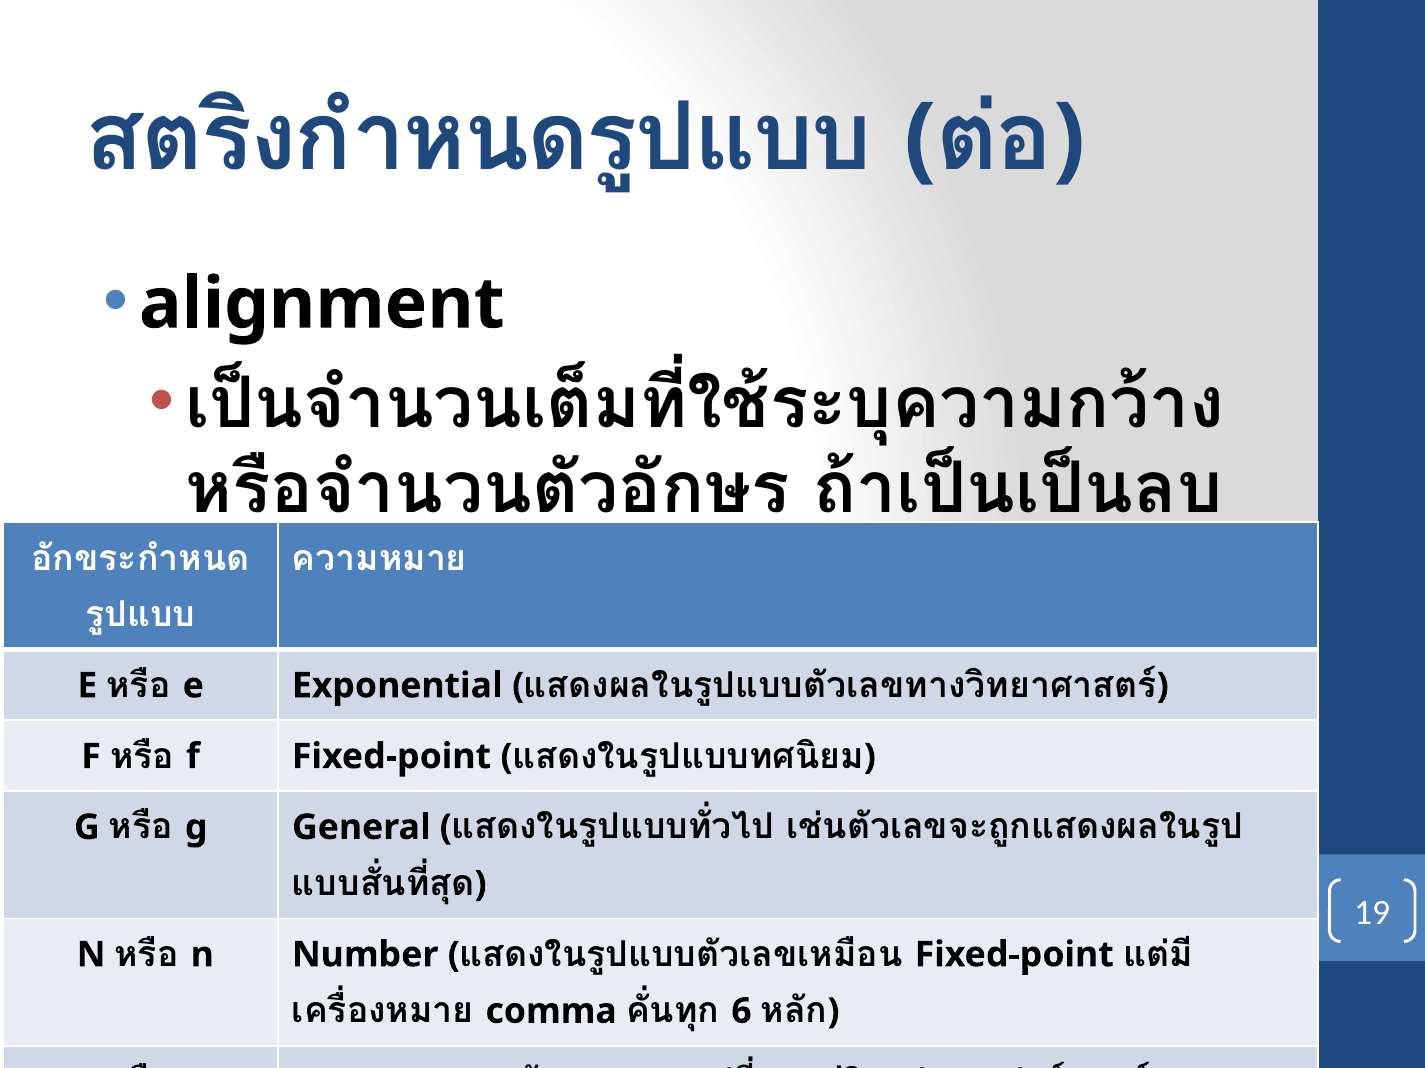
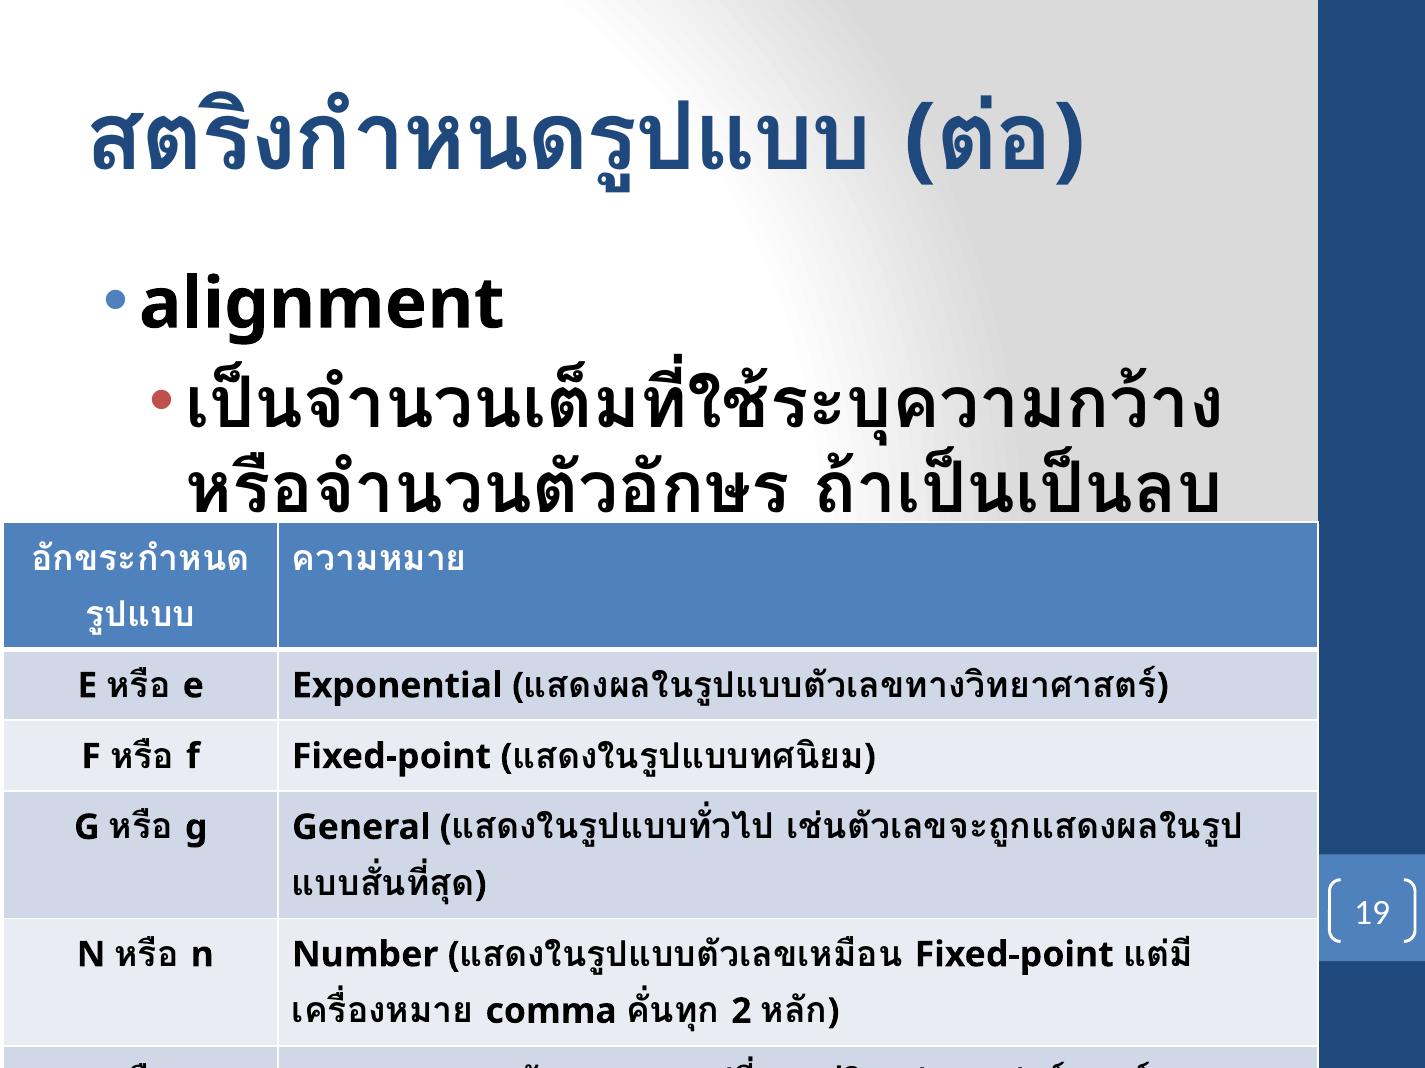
6: 6 -> 2 (741, 1012)
